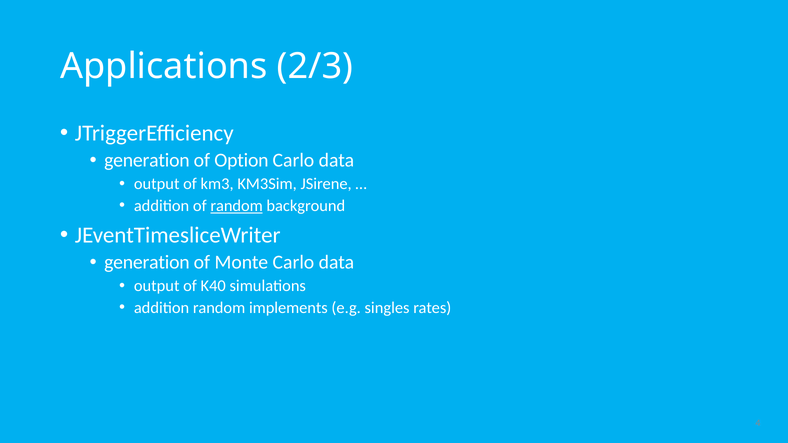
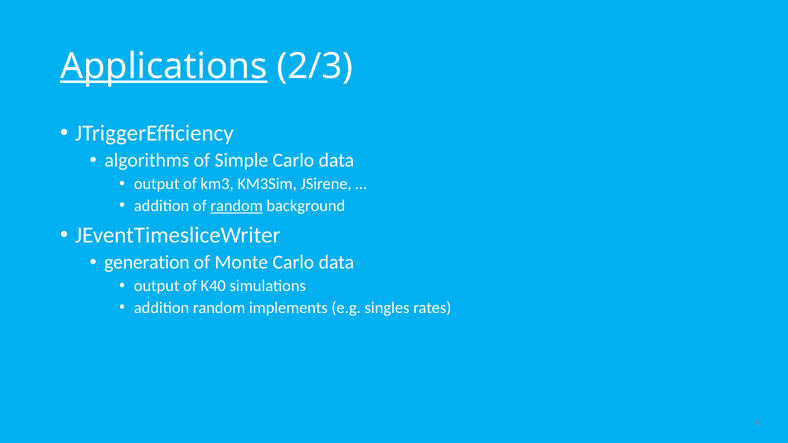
Applications underline: none -> present (164, 66)
generation: generation -> algorithms (147, 160)
Option: Option -> Simple (241, 160)
